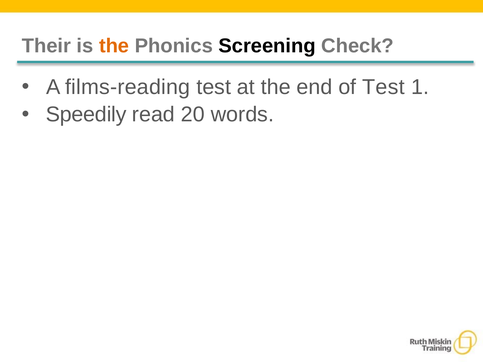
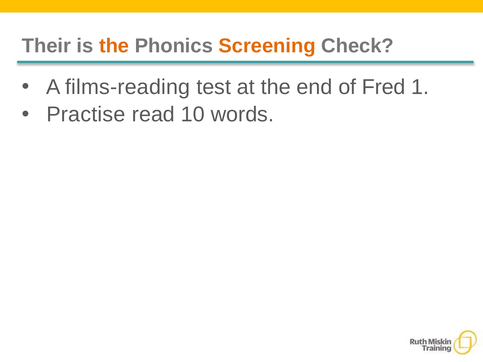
Screening colour: black -> orange (267, 46)
of Test: Test -> Fred (384, 87)
Speedily: Speedily -> Practise (86, 115)
20: 20 -> 10 (193, 115)
